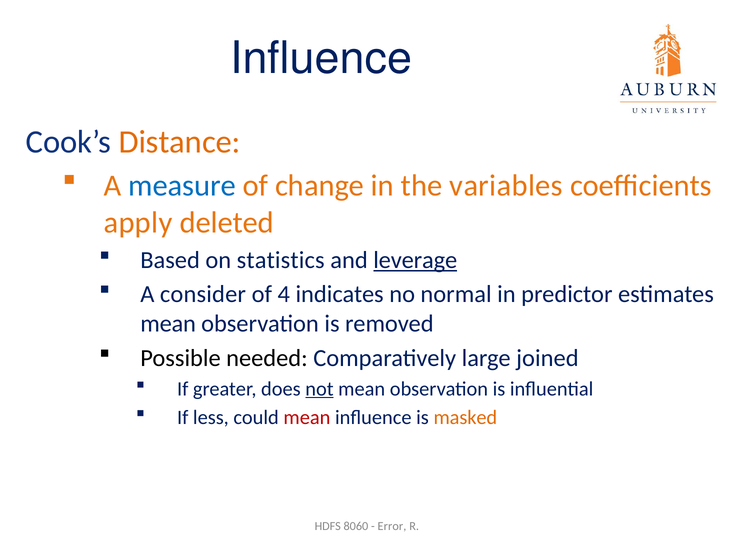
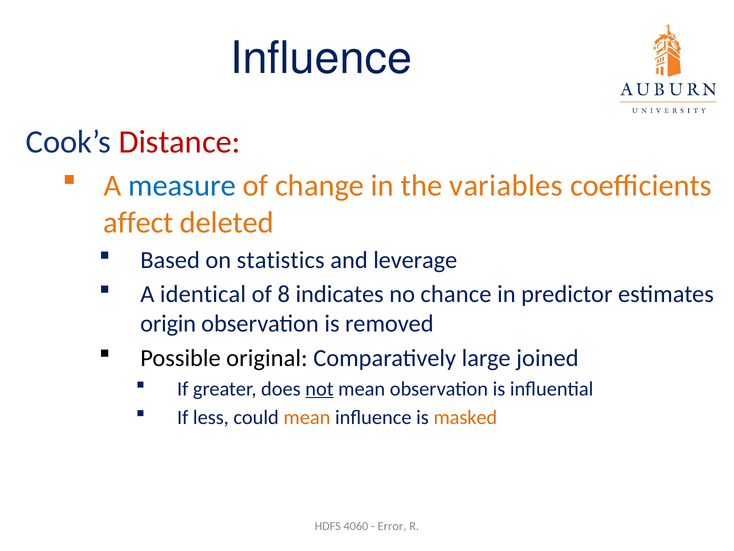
Distance colour: orange -> red (180, 142)
apply: apply -> affect (138, 222)
leverage underline: present -> none (415, 260)
consider: consider -> identical (203, 294)
4: 4 -> 8 (284, 294)
normal: normal -> chance (456, 294)
mean: mean -> origin (168, 323)
needed: needed -> original (267, 358)
mean colour: red -> orange (307, 417)
8060: 8060 -> 4060 (356, 526)
